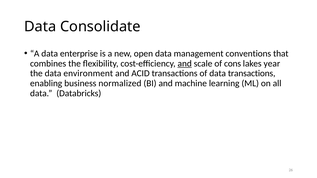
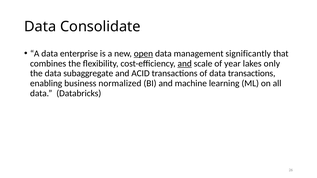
open underline: none -> present (143, 54)
conventions: conventions -> significantly (248, 54)
cons: cons -> year (232, 64)
year: year -> only (272, 64)
environment: environment -> subaggregate (88, 74)
